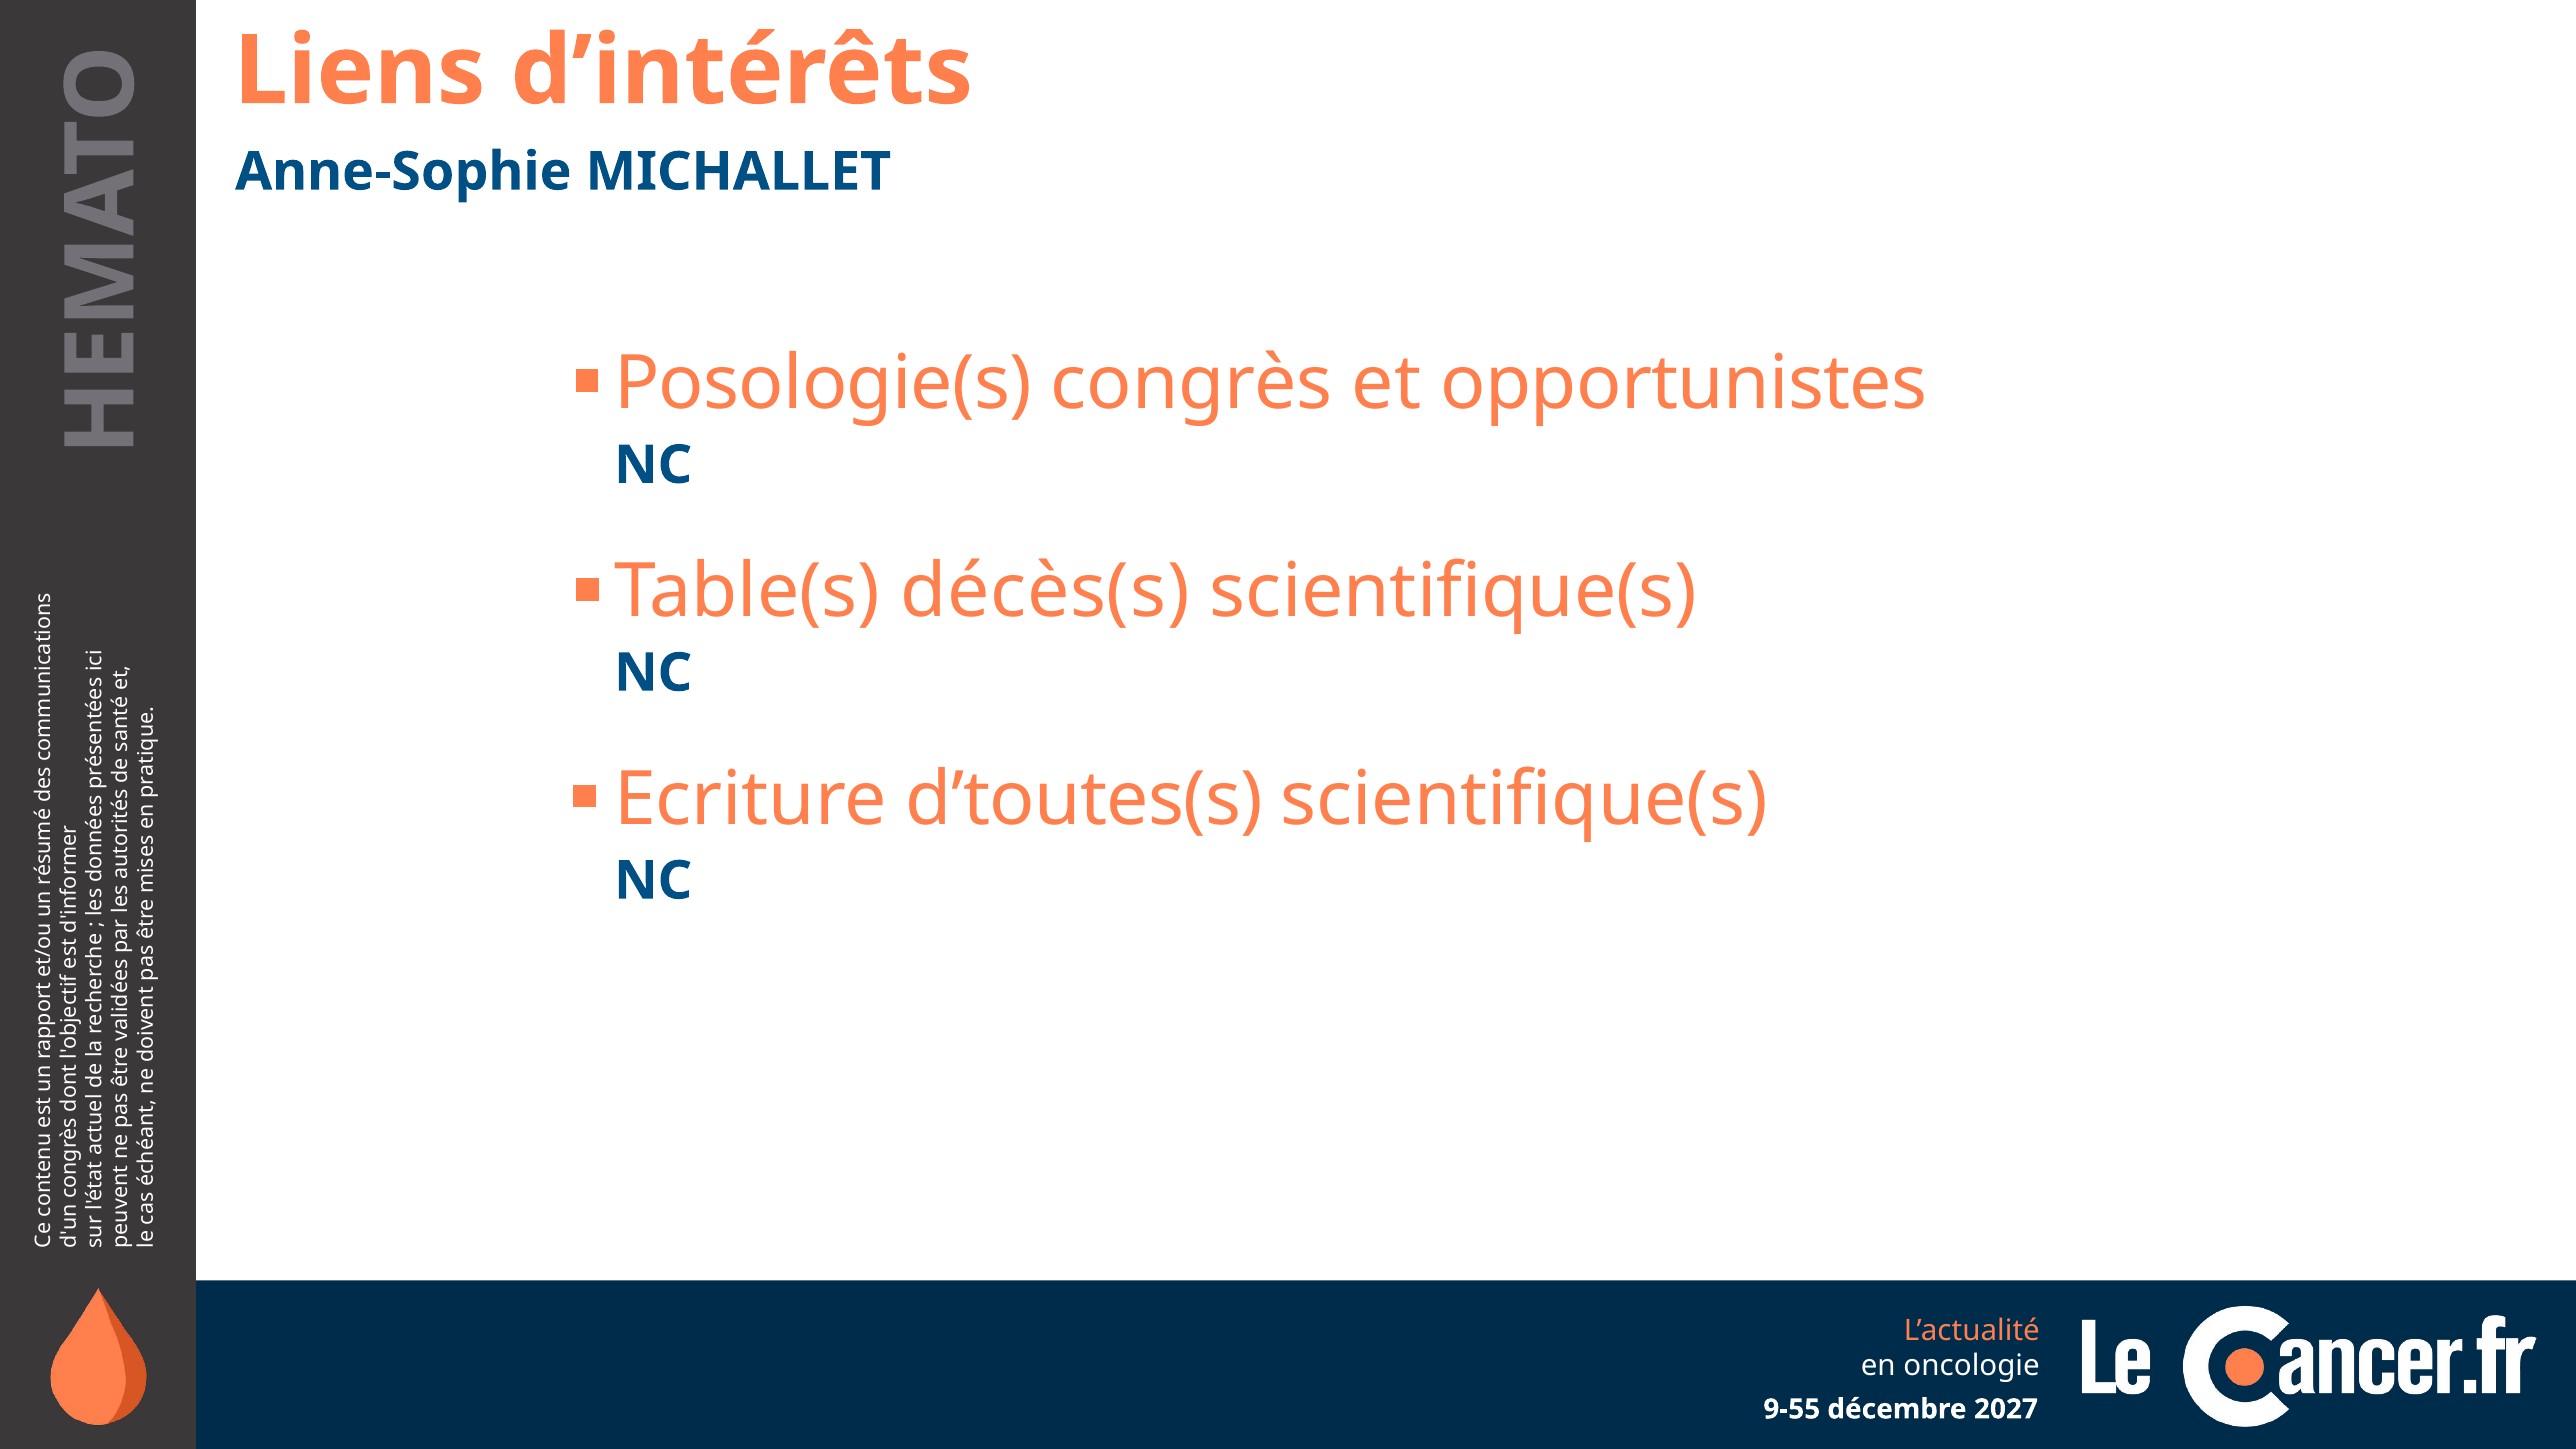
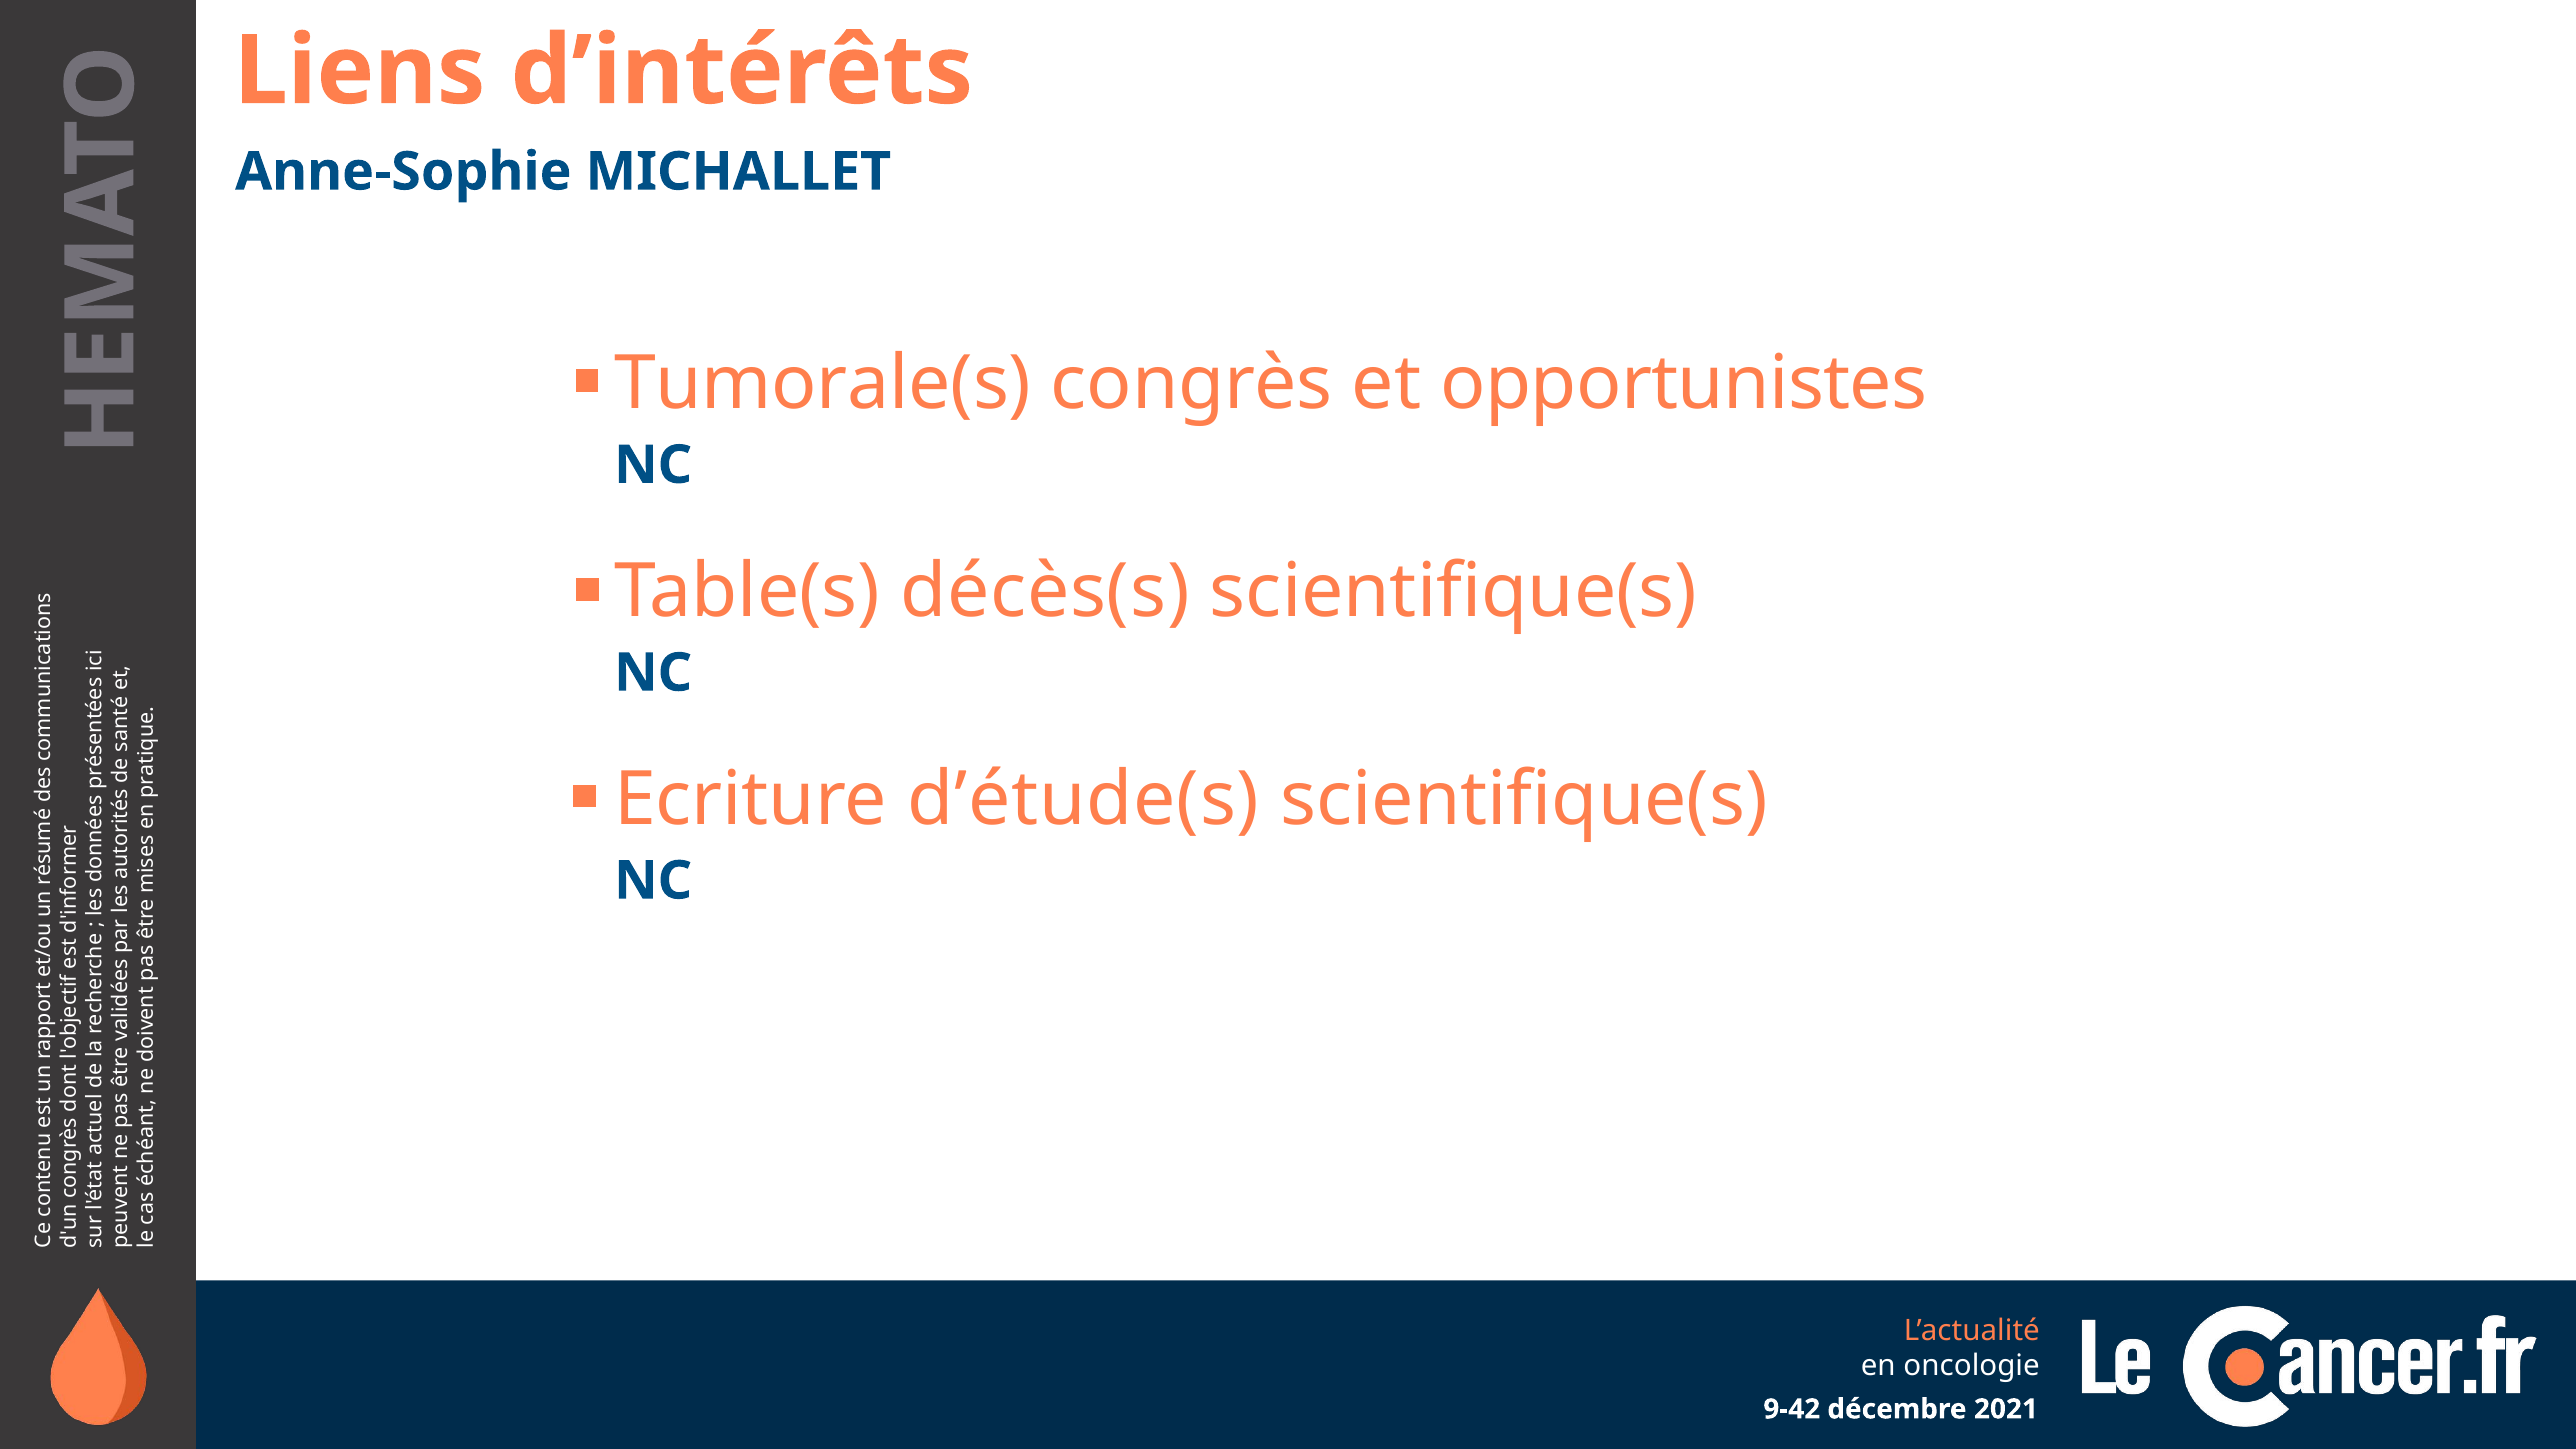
Posologie(s: Posologie(s -> Tumorale(s (823, 384)
d’toutes(s: d’toutes(s -> d’étude(s (1084, 800)
9-55: 9-55 -> 9-42 (1792, 1409)
2027: 2027 -> 2021 (2006, 1409)
